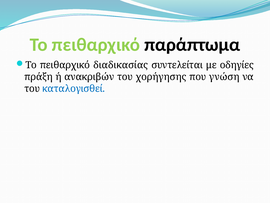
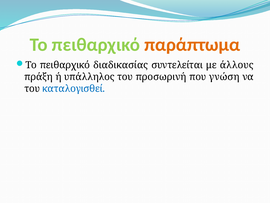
παράπτωμα colour: black -> orange (192, 45)
οδηγίες: οδηγίες -> άλλους (237, 65)
ανακριβών: ανακριβών -> υπάλληλος (89, 77)
χορήγησης: χορήγησης -> προσωρινή (161, 77)
